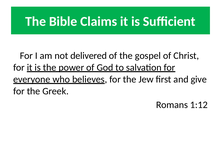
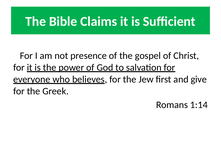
delivered: delivered -> presence (89, 56)
1:12: 1:12 -> 1:14 (199, 105)
